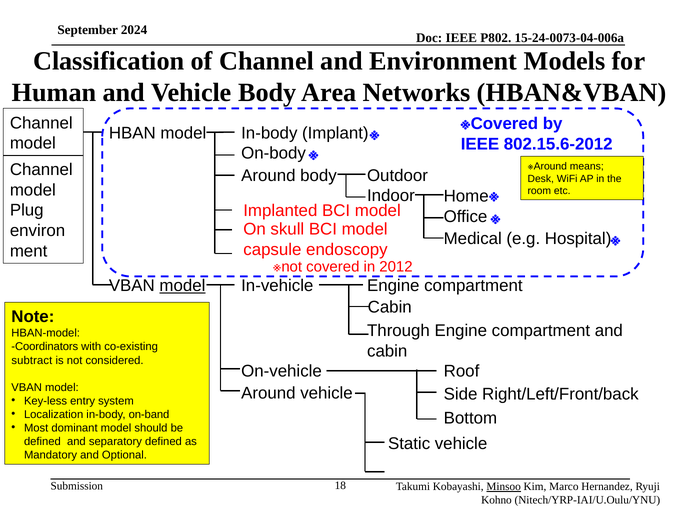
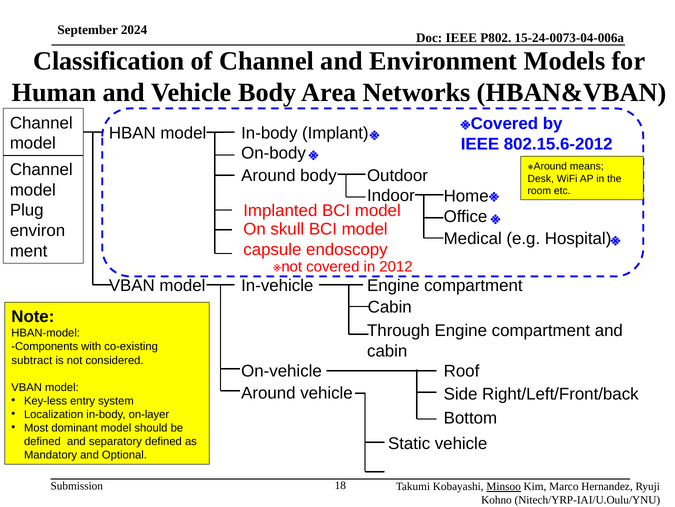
model underline: present -> none (182, 285)
Coordinators: Coordinators -> Components (45, 346)
on-band: on-band -> on-layer (149, 414)
